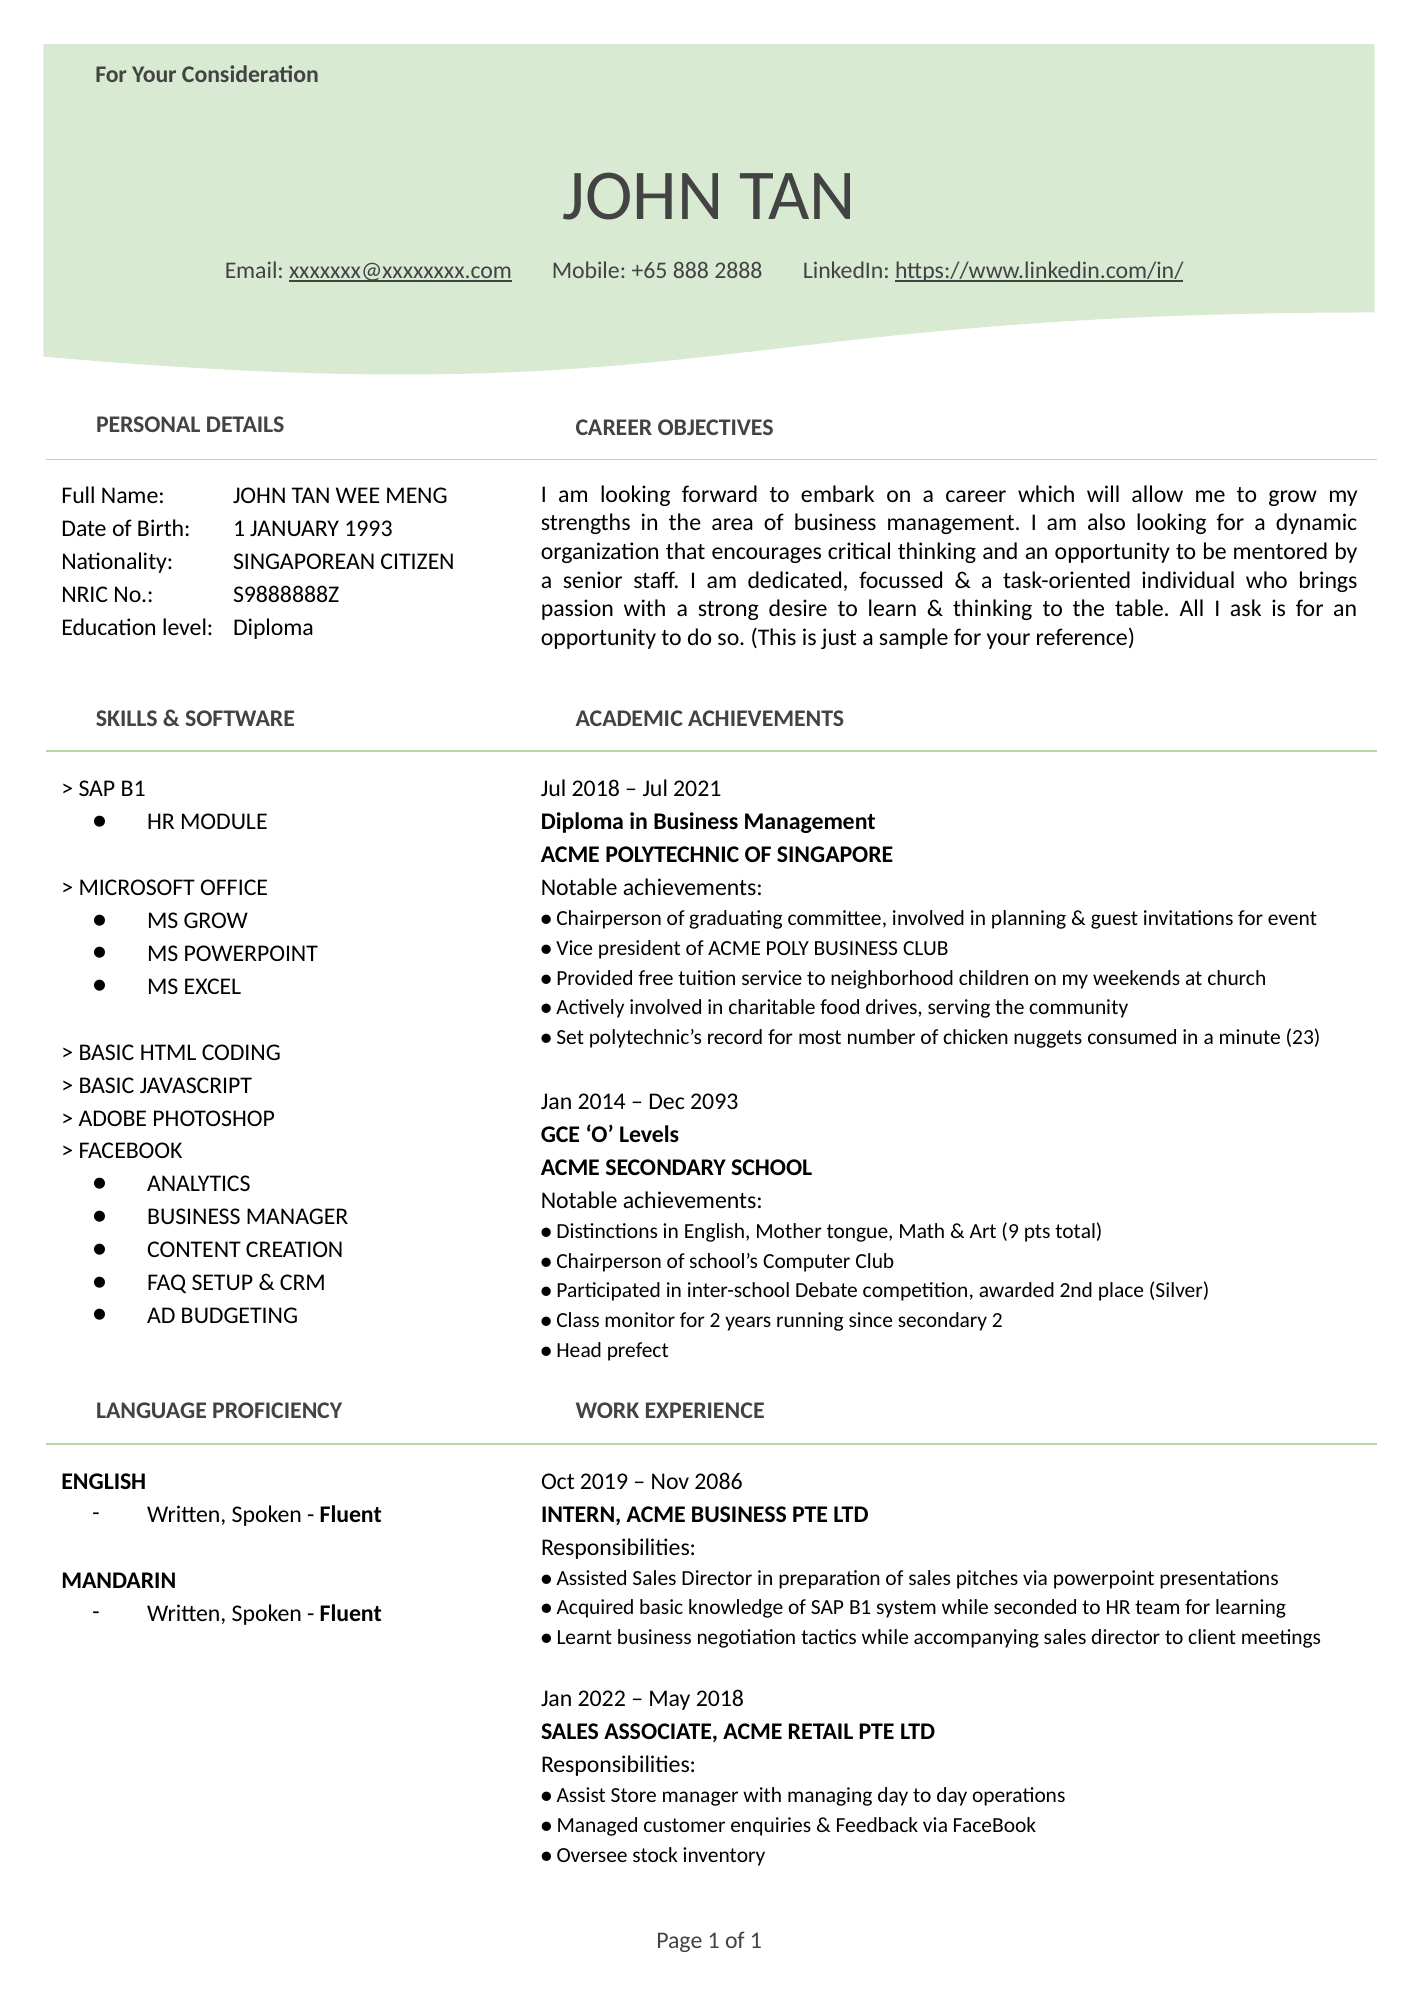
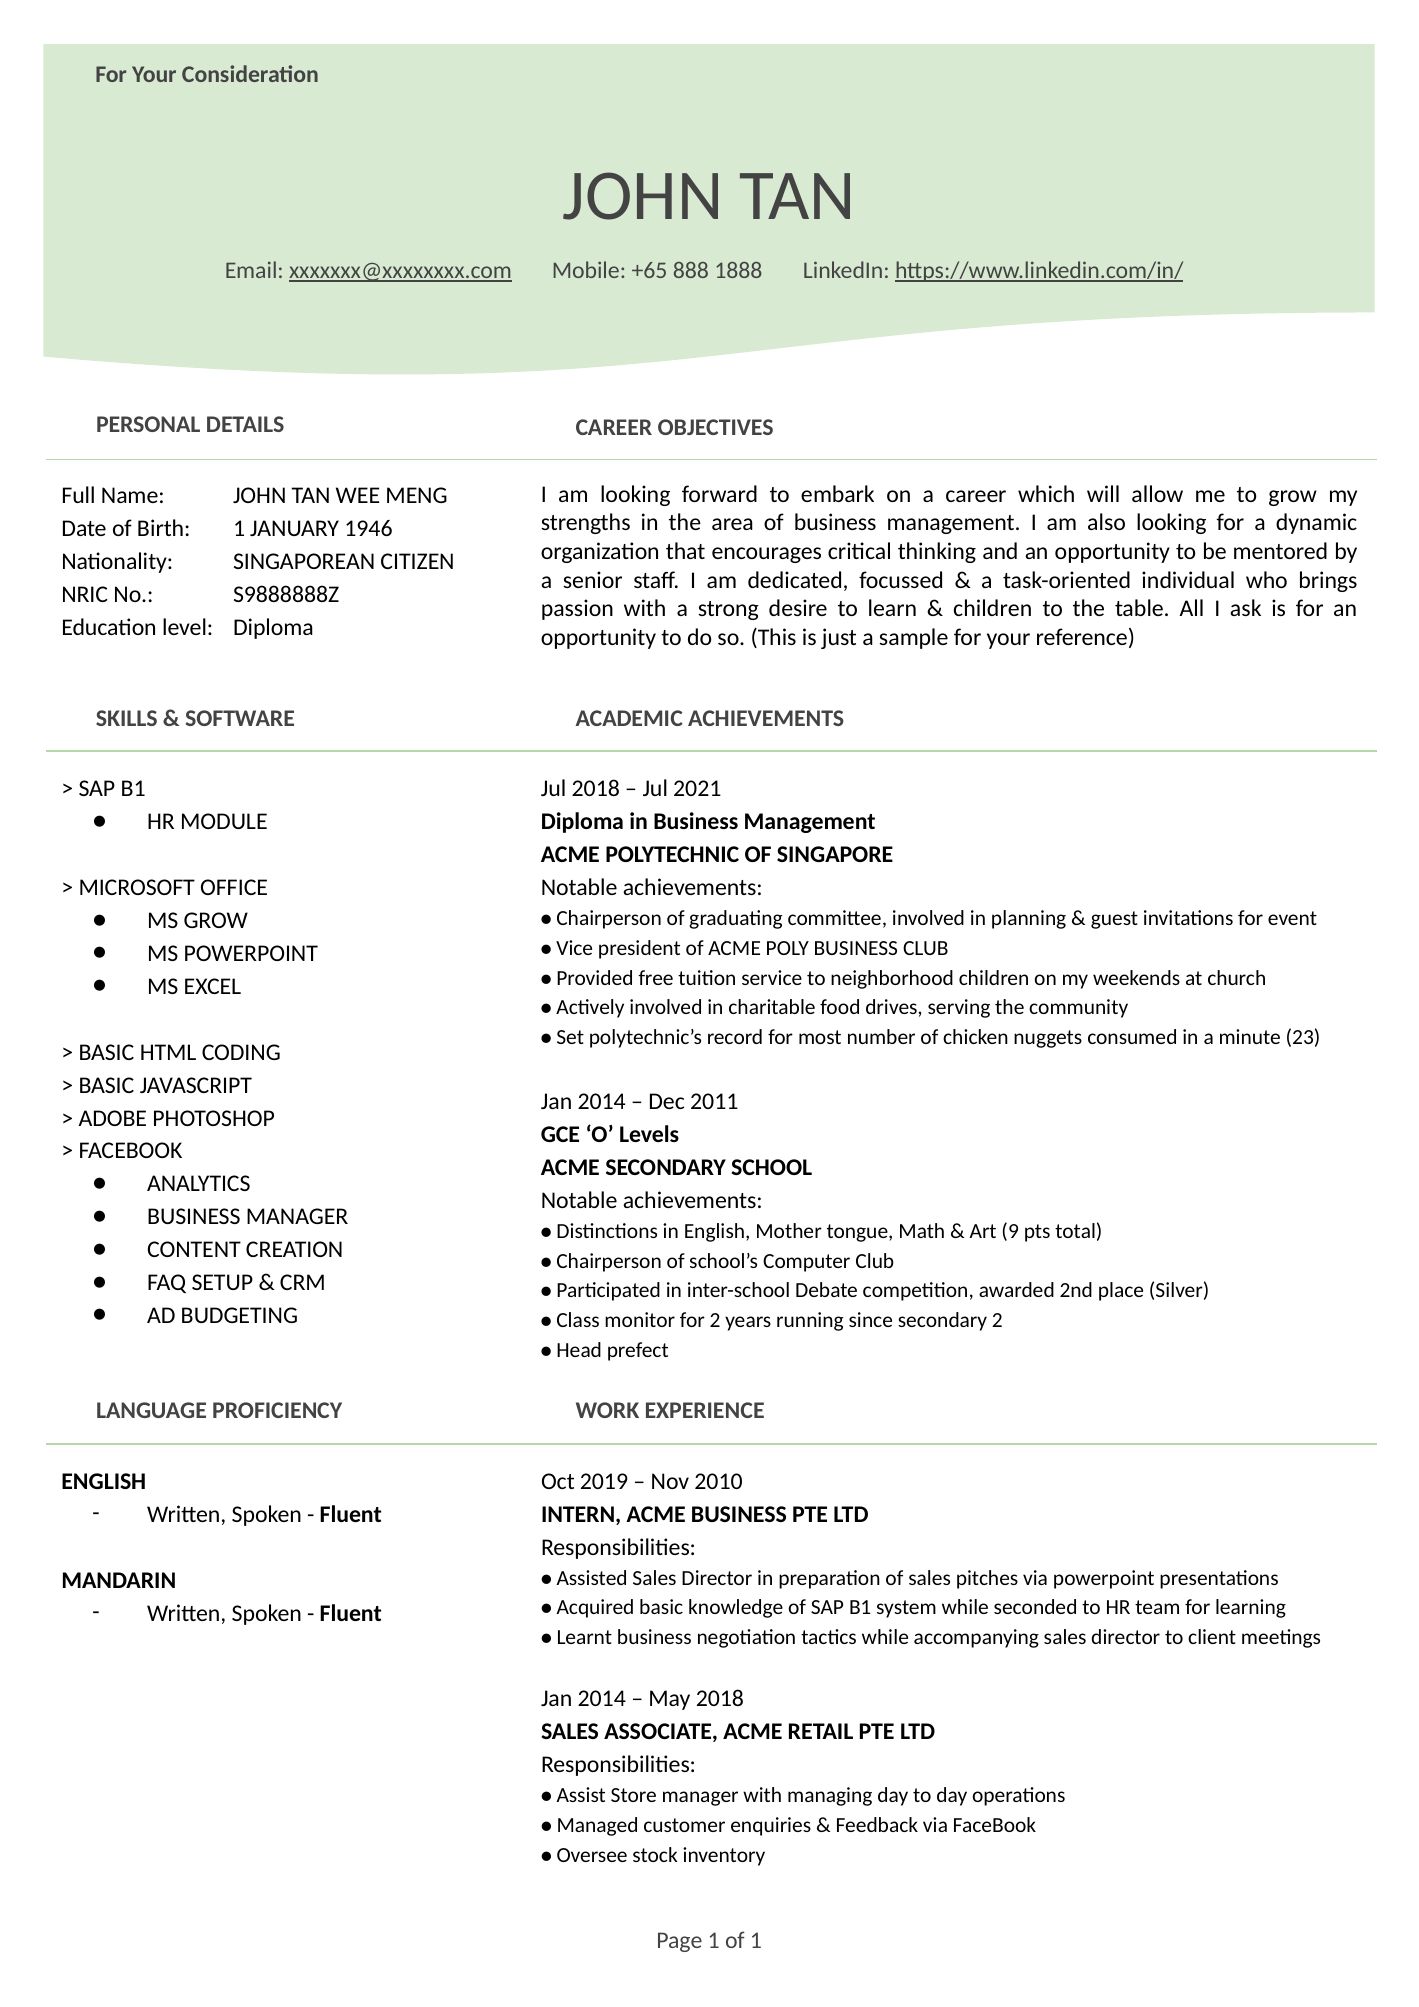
2888: 2888 -> 1888 (738, 270)
1993: 1993 -> 1946 (368, 529)
thinking: thinking -> children (993, 609)
2093: 2093 -> 2011 (714, 1102)
2086: 2086 -> 2010 (719, 1481)
2022: 2022 -> 2014 (602, 1699)
